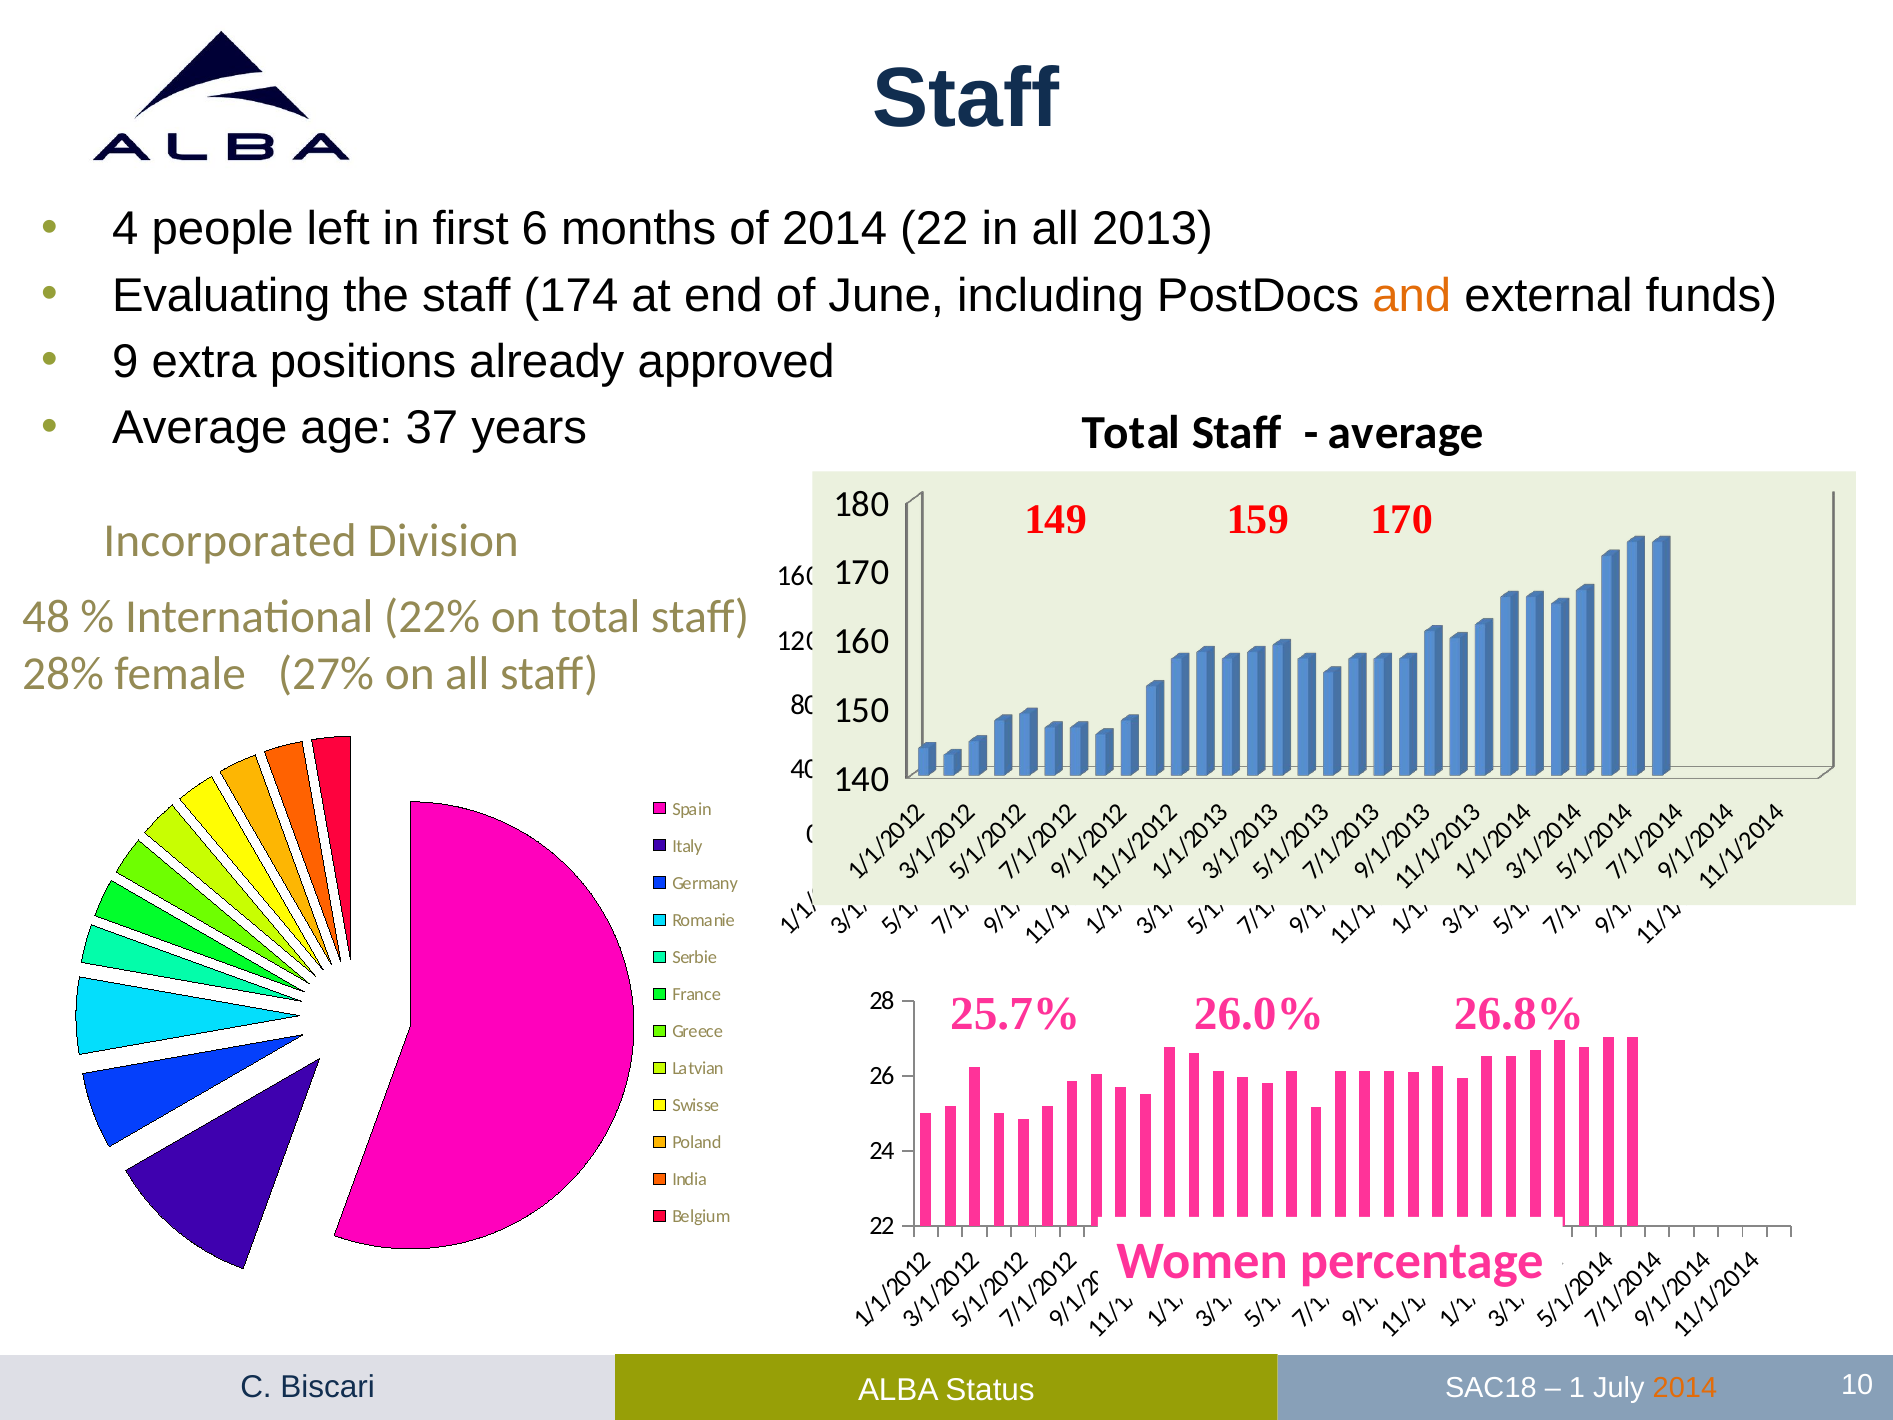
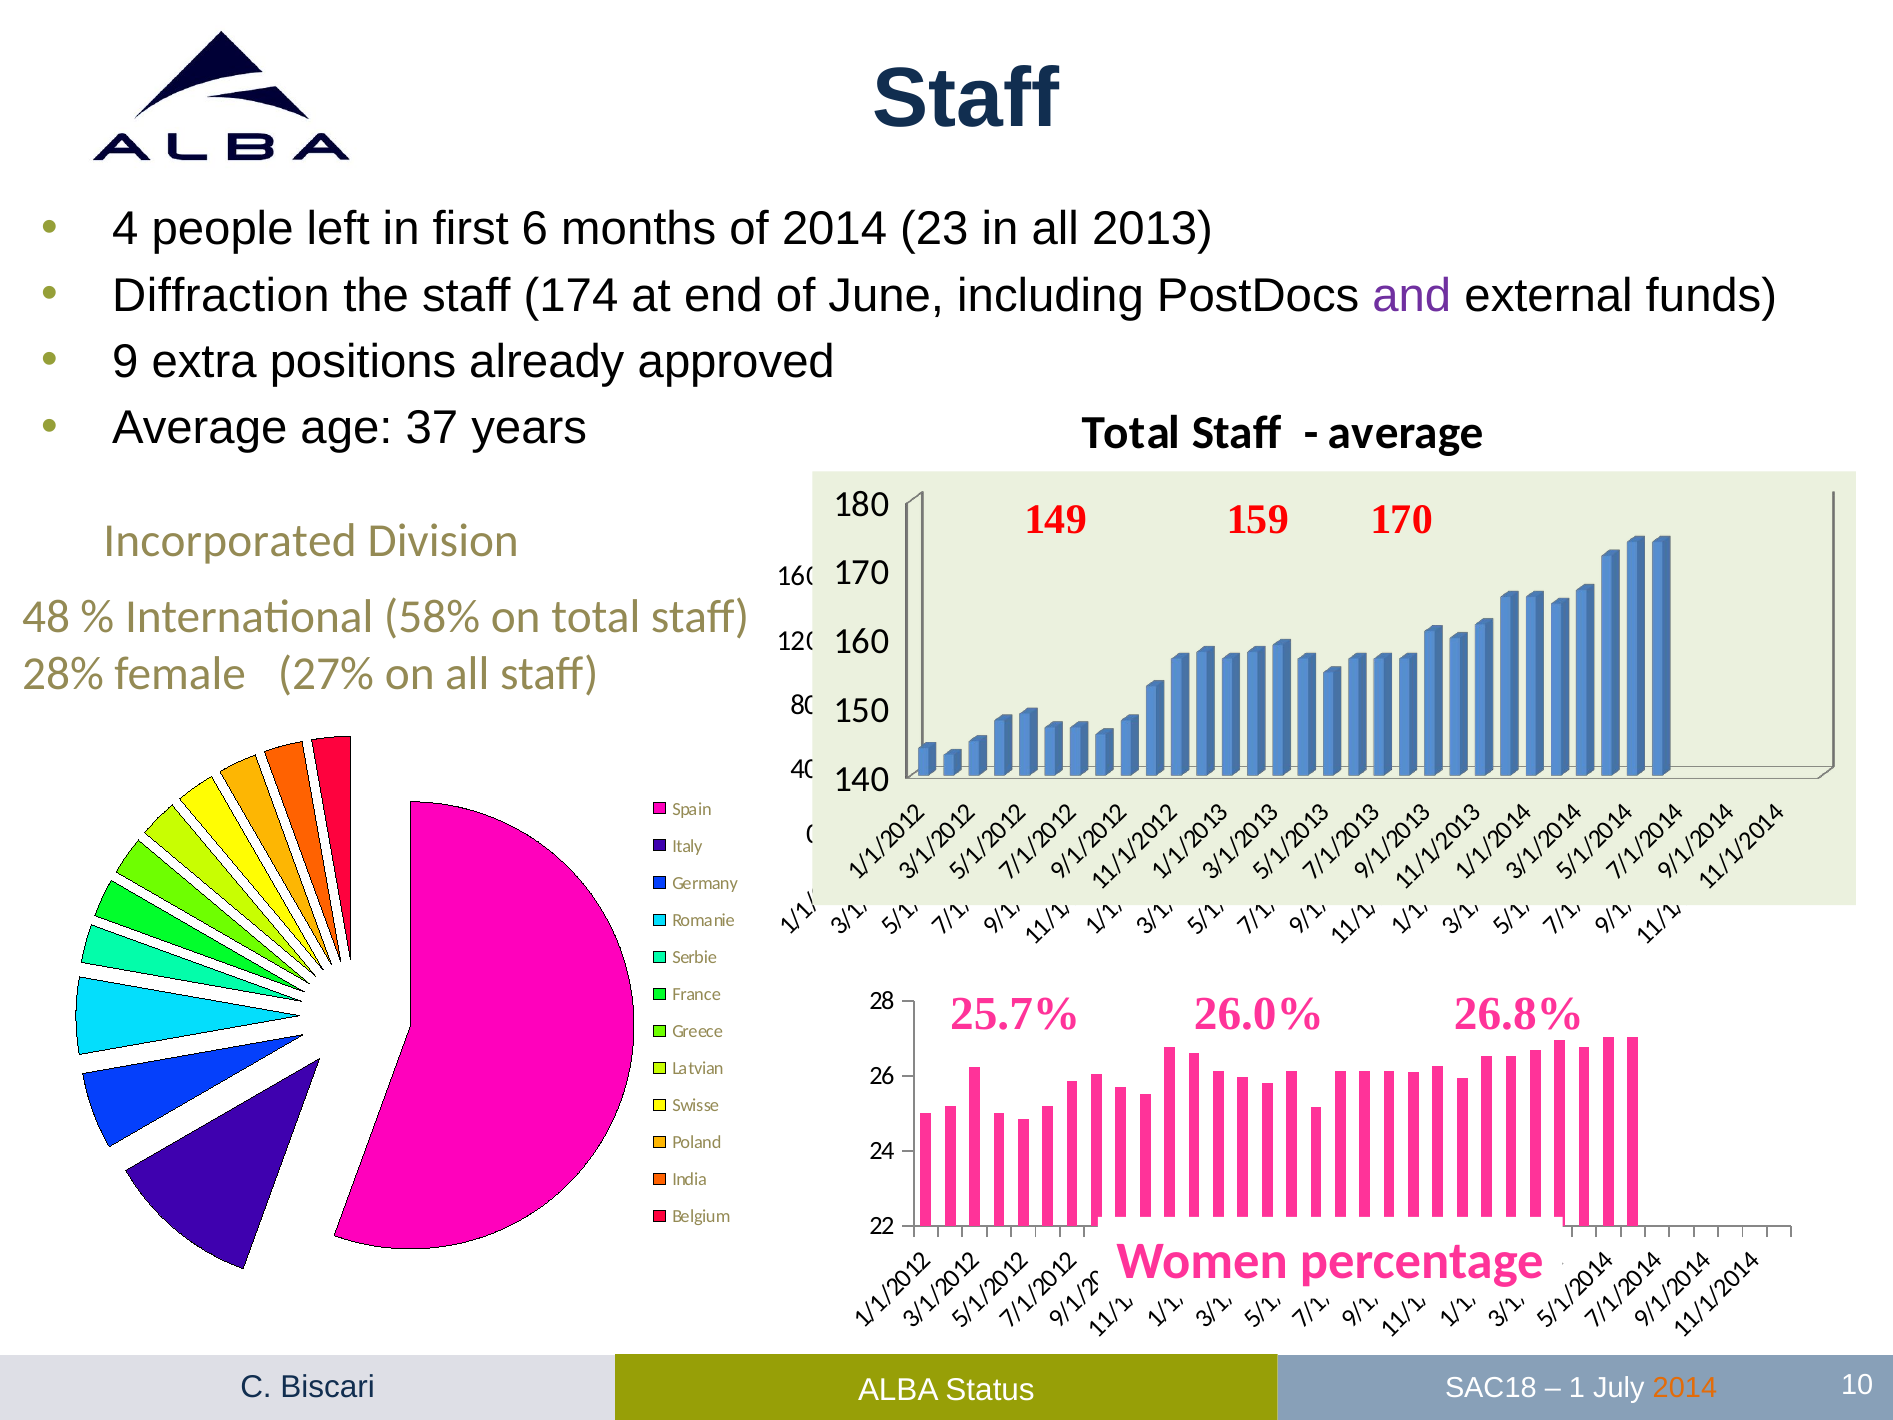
2014 22: 22 -> 23 (934, 229)
Evaluating: Evaluating -> Diffraction (221, 296)
and colour: orange -> purple (1412, 296)
22%: 22% -> 58% (432, 617)
